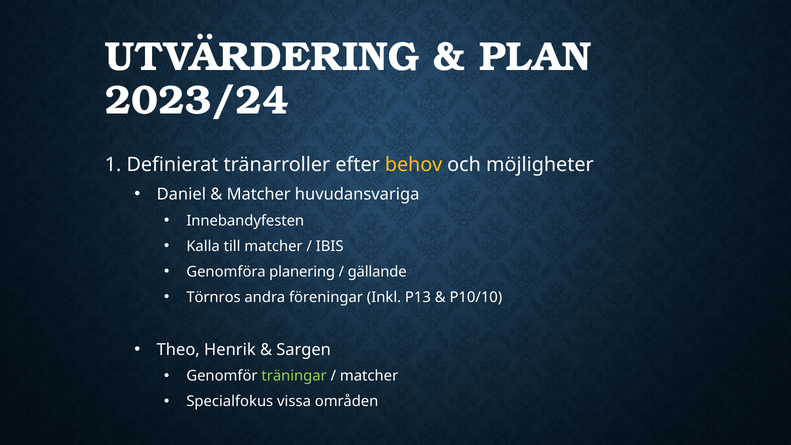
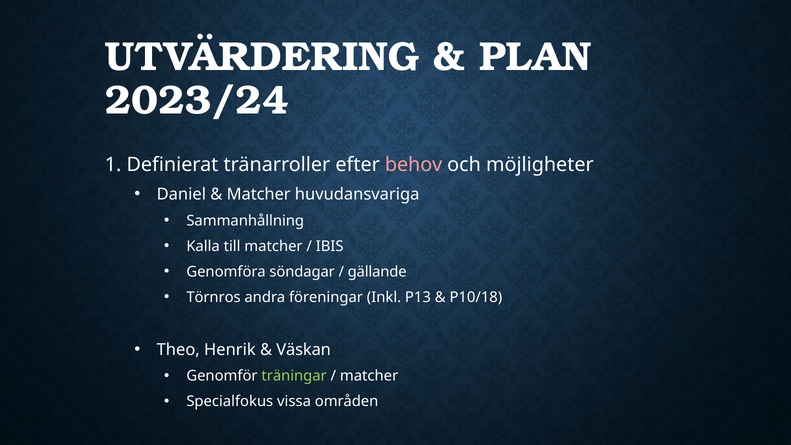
behov colour: yellow -> pink (414, 165)
Innebandyfesten: Innebandyfesten -> Sammanhållning (245, 221)
planering: planering -> söndagar (302, 272)
P10/10: P10/10 -> P10/18 (476, 297)
Sargen: Sargen -> Väskan (304, 350)
